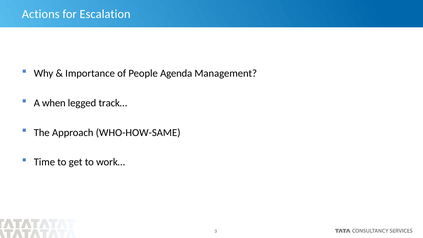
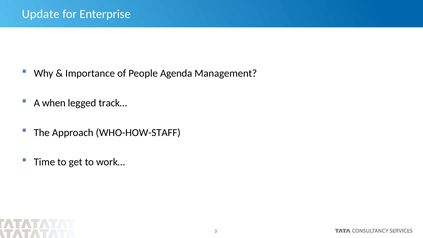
Actions: Actions -> Update (41, 14)
Escalation: Escalation -> Enterprise (105, 14)
WHO-HOW-SAME: WHO-HOW-SAME -> WHO-HOW-STAFF (138, 133)
